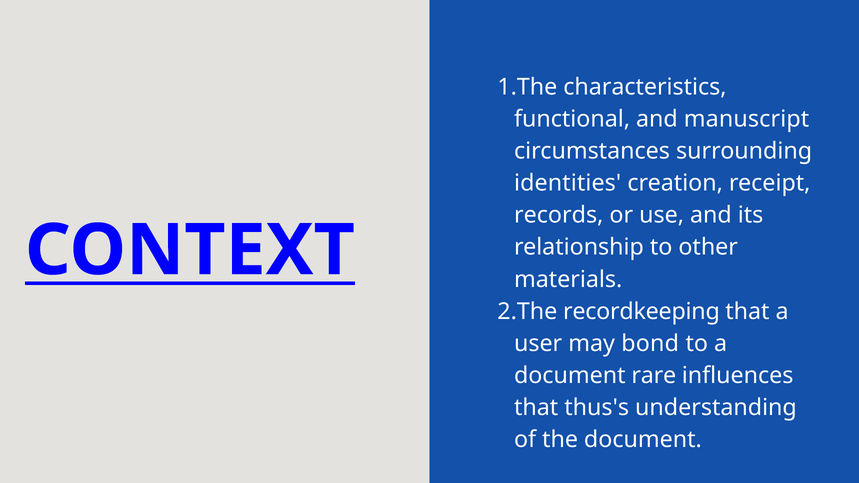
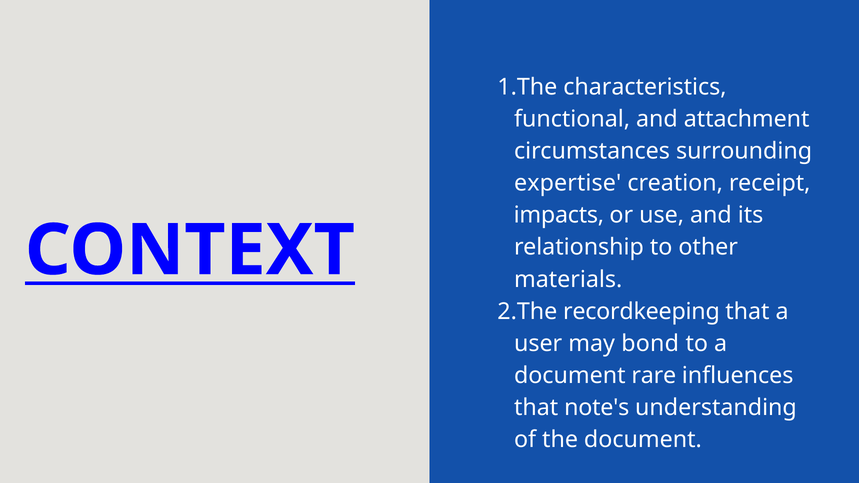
manuscript: manuscript -> attachment (747, 119)
identities: identities -> expertise (568, 183)
records: records -> impacts (559, 215)
thus's: thus's -> note's (597, 408)
